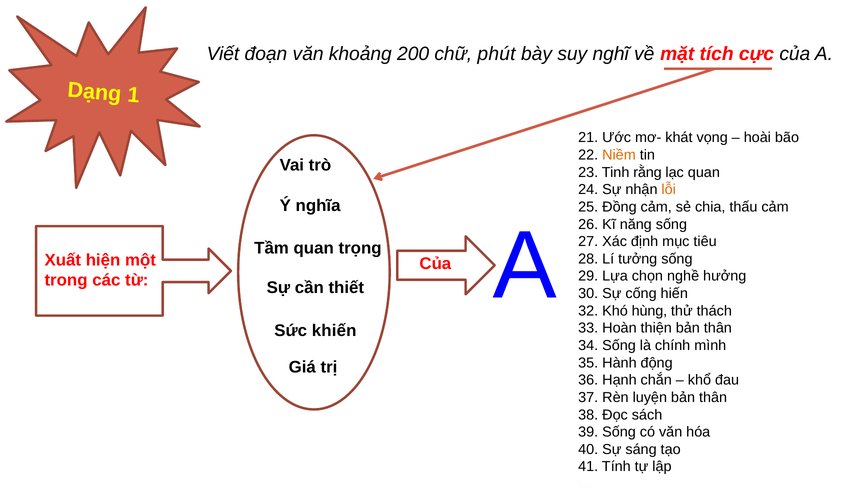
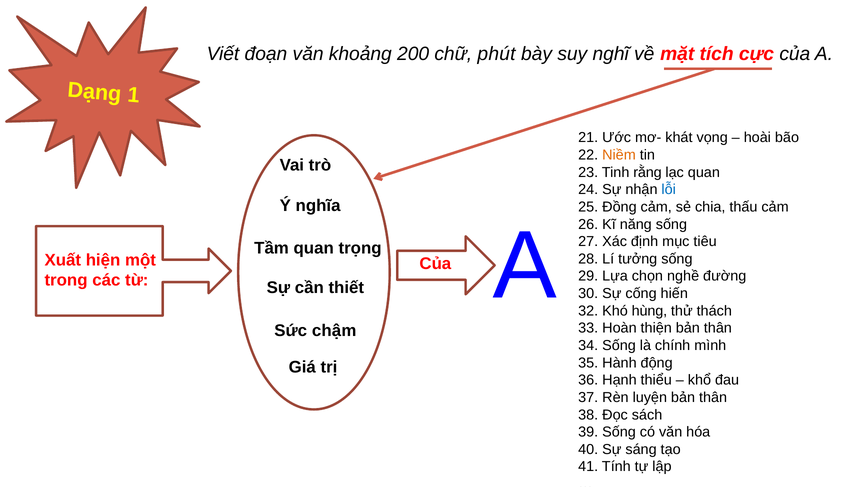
lỗi colour: orange -> blue (669, 190)
hưởng: hưởng -> đường (725, 276)
khiến: khiến -> chậm (334, 331)
chắn: chắn -> thiểu (656, 380)
